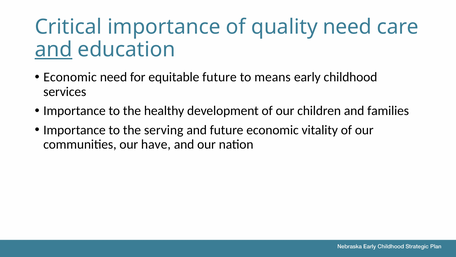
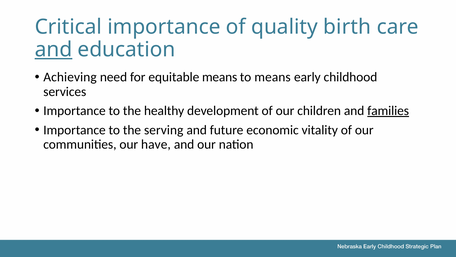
quality need: need -> birth (347, 27)
Economic: Economic -> Achieving (70, 77)
equitable future: future -> means (220, 77)
families underline: none -> present (388, 111)
